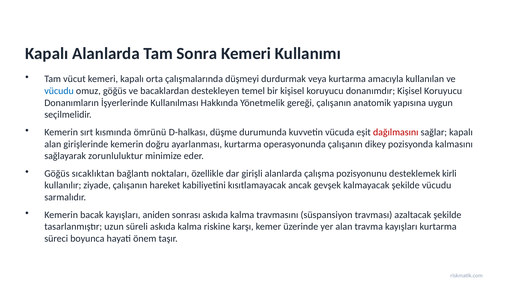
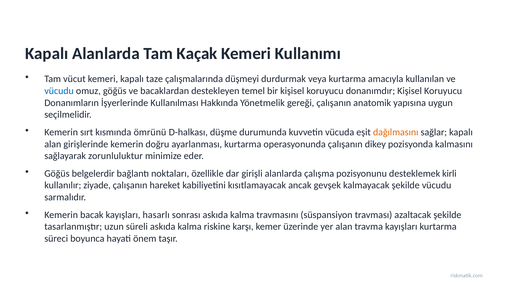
Sonra: Sonra -> Kaçak (197, 53)
orta: orta -> taze (155, 79)
dağılmasını colour: red -> orange (396, 132)
sıcaklıktan: sıcaklıktan -> belgelerdir (93, 173)
aniden: aniden -> hasarlı (156, 215)
